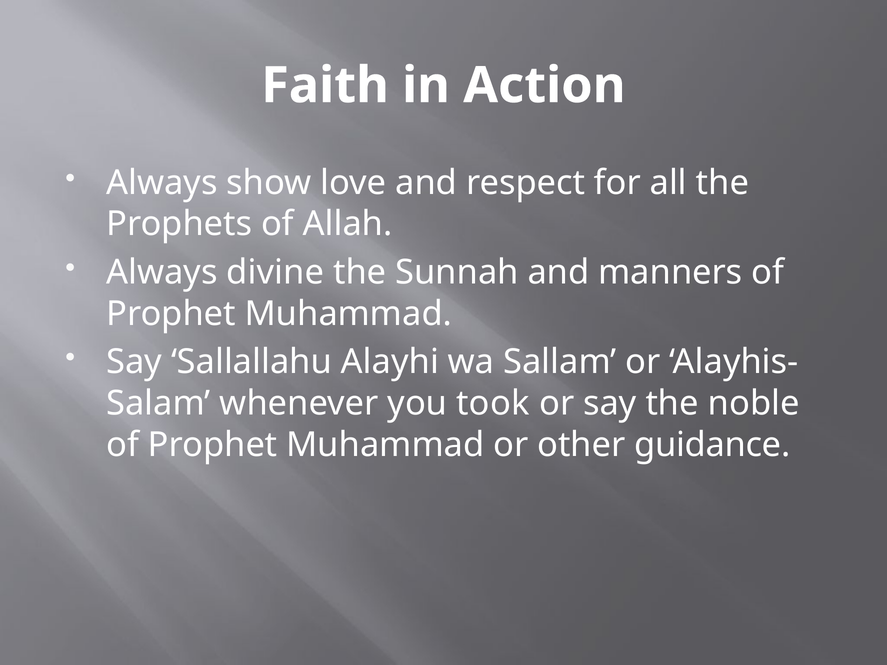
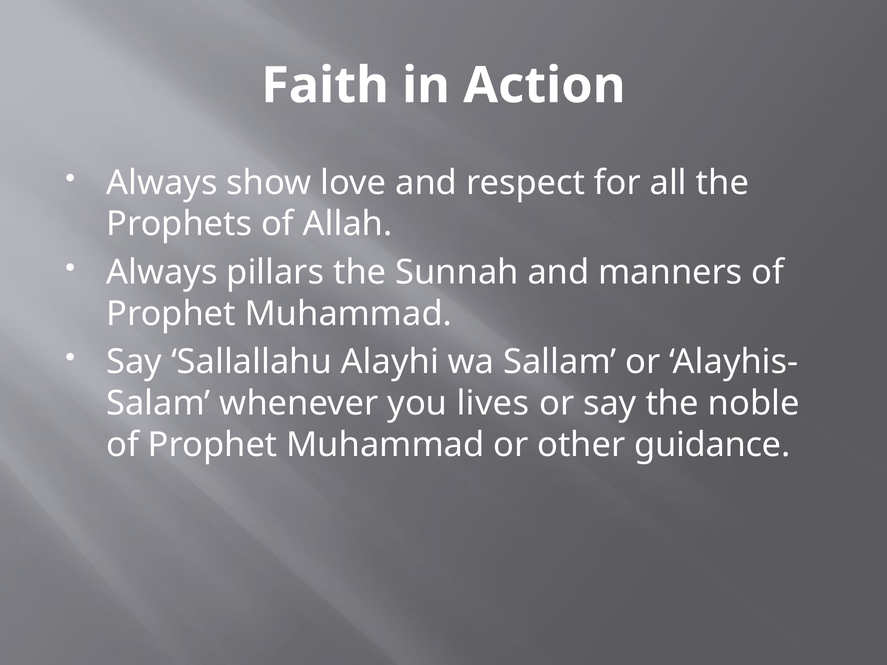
divine: divine -> pillars (275, 272)
took: took -> lives (493, 404)
